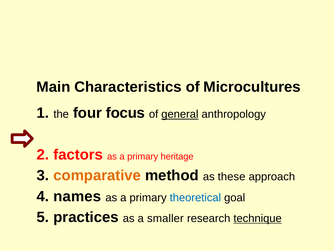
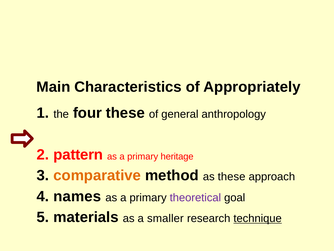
Microcultures: Microcultures -> Appropriately (252, 87)
four focus: focus -> these (125, 113)
general underline: present -> none (180, 114)
factors: factors -> pattern (78, 154)
theoretical colour: blue -> purple (195, 197)
practices: practices -> materials (86, 217)
